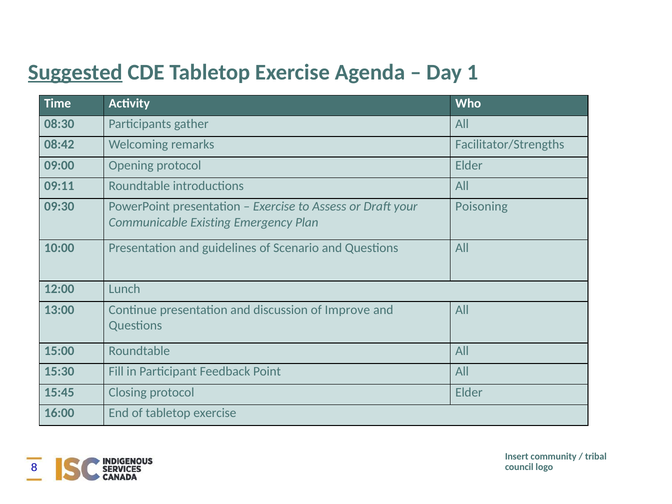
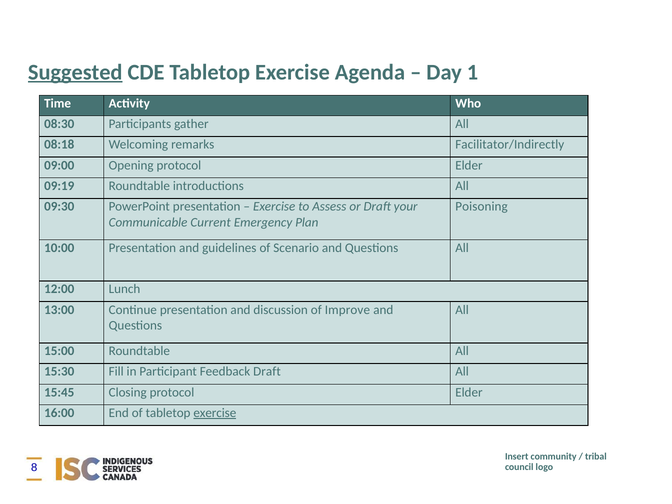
08:42: 08:42 -> 08:18 (59, 145)
Facilitator/Strengths: Facilitator/Strengths -> Facilitator/Indirectly (510, 145)
09:11: 09:11 -> 09:19 (59, 186)
Existing: Existing -> Current (211, 222)
Feedback Point: Point -> Draft (267, 372)
exercise underline: none -> present (215, 413)
